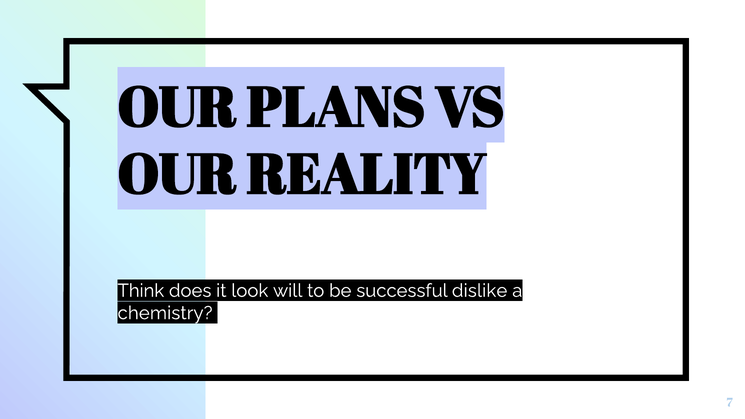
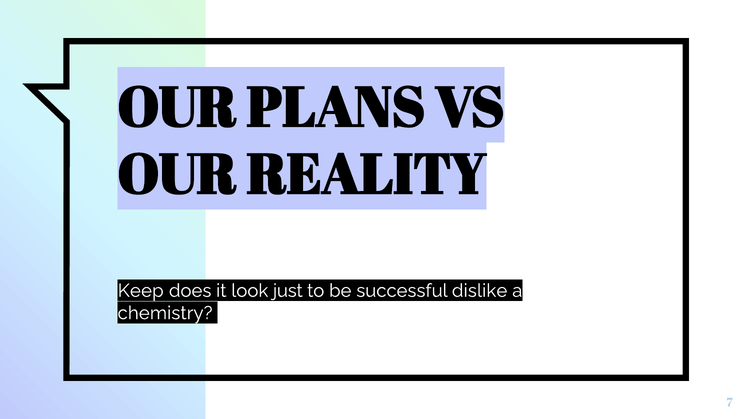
Think: Think -> Keep (141, 291)
will: will -> just (288, 291)
